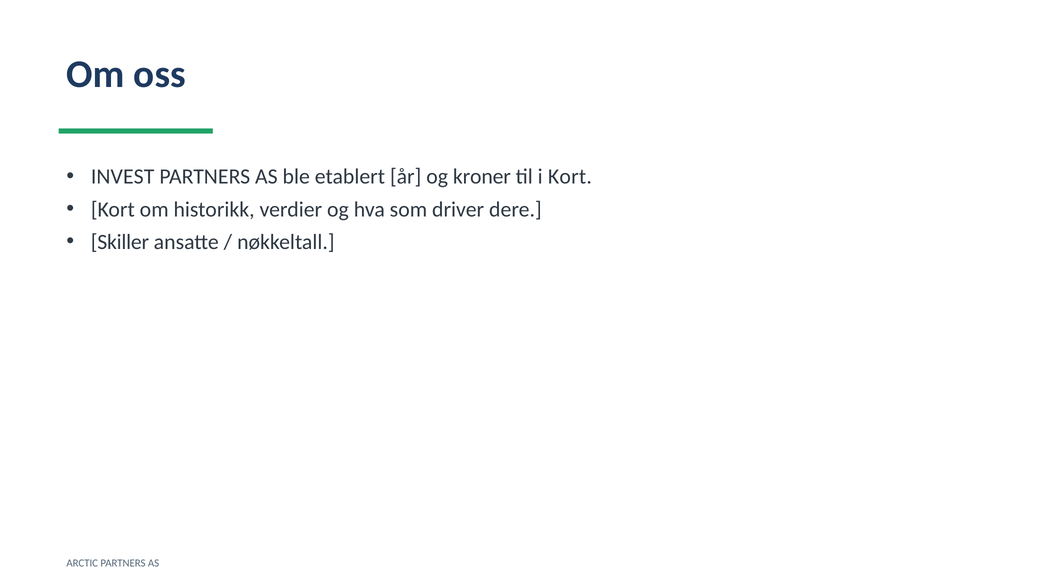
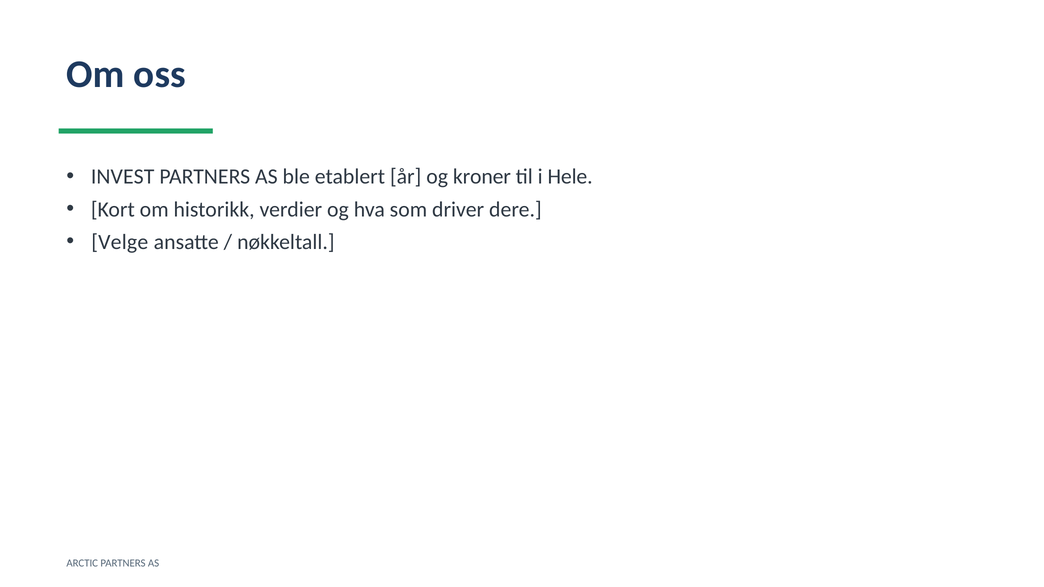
i Kort: Kort -> Hele (570, 177)
Skiller: Skiller -> Velge (120, 242)
